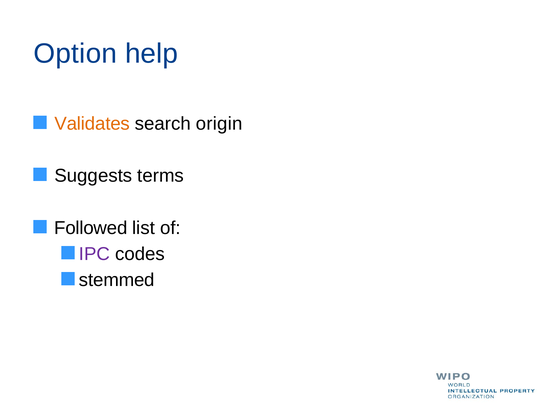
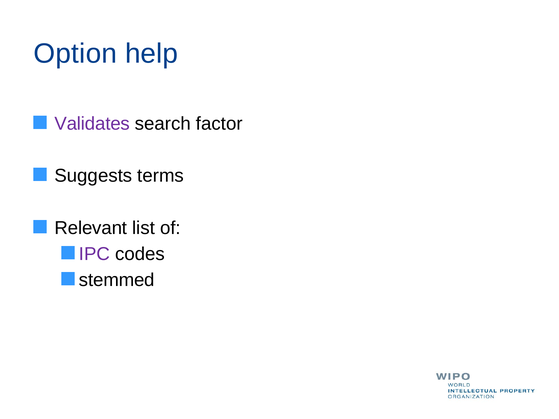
Validates colour: orange -> purple (92, 124)
origin: origin -> factor (219, 124)
Followed: Followed -> Relevant (91, 228)
